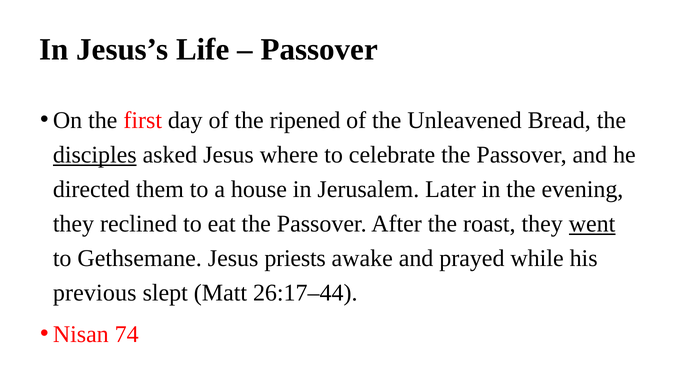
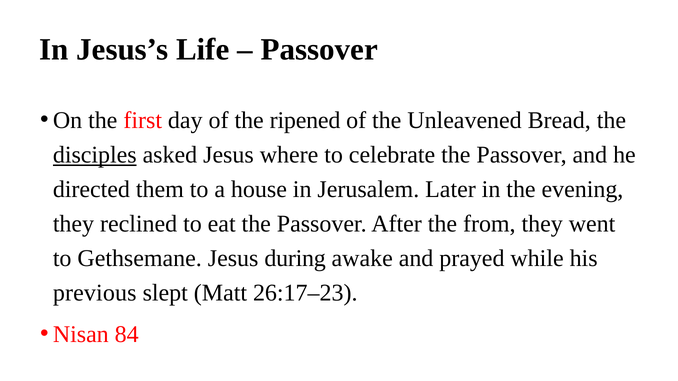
roast: roast -> from (489, 224)
went underline: present -> none (592, 224)
priests: priests -> during (295, 259)
26:17–44: 26:17–44 -> 26:17–23 (305, 293)
74: 74 -> 84 (127, 335)
